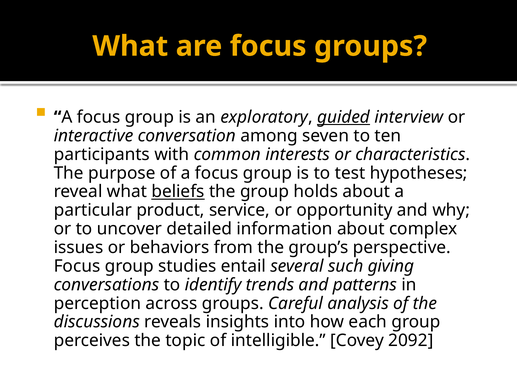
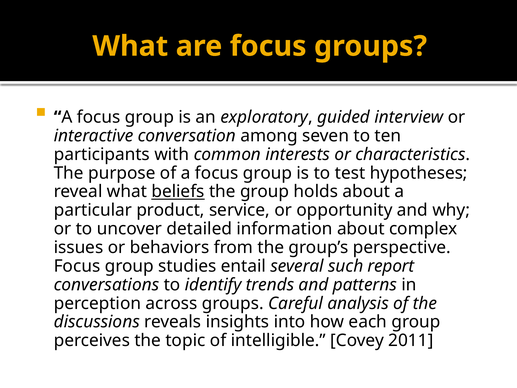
guided underline: present -> none (344, 117)
giving: giving -> report (391, 266)
2092: 2092 -> 2011 (411, 340)
